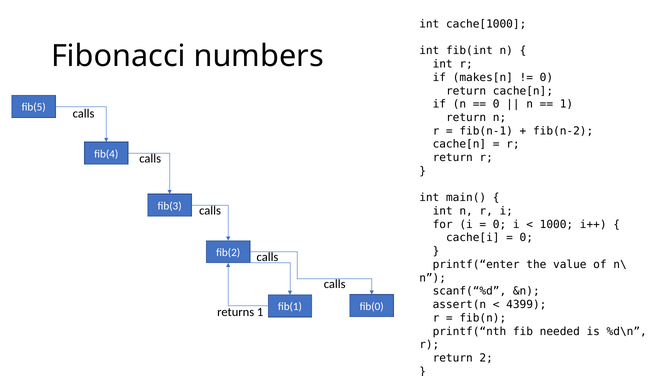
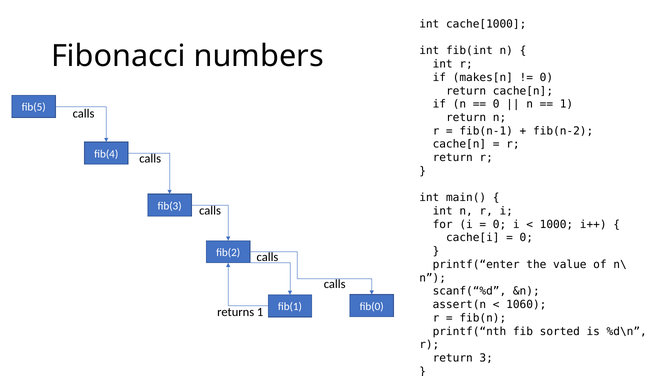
4399: 4399 -> 1060 (526, 305)
needed: needed -> sorted (560, 332)
2: 2 -> 3 (486, 358)
